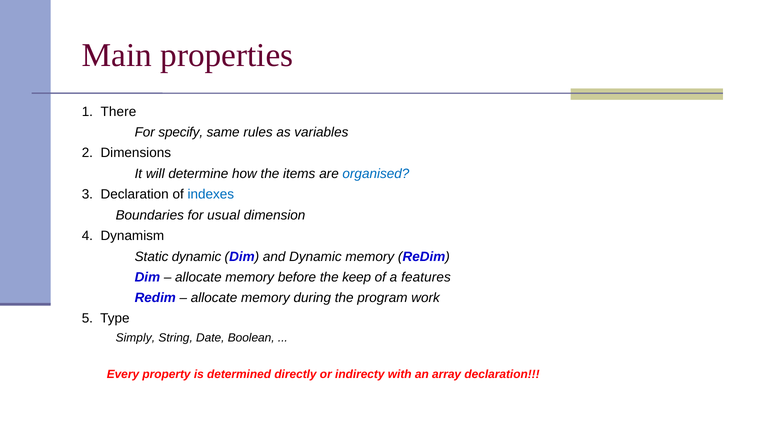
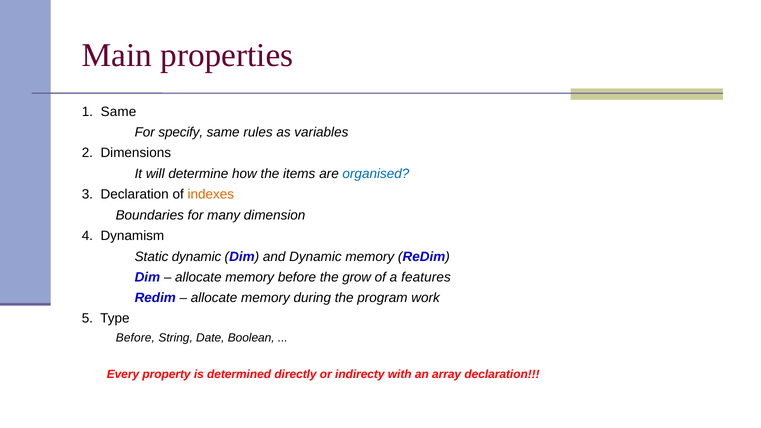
1 There: There -> Same (118, 112)
indexes colour: blue -> orange (211, 194)
usual: usual -> many (224, 215)
keep: keep -> grow (357, 277)
Simply: Simply -> Before (135, 338)
